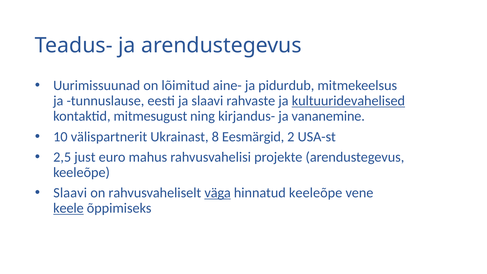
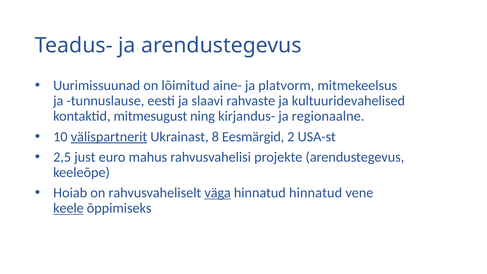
pidurdub: pidurdub -> platvorm (286, 86)
kultuuridevahelised underline: present -> none (348, 101)
vananemine: vananemine -> regionaalne (328, 116)
välispartnerit underline: none -> present (109, 137)
Slaavi: Slaavi -> Hoiab (70, 193)
hinnatud keeleõpe: keeleõpe -> hinnatud (316, 193)
